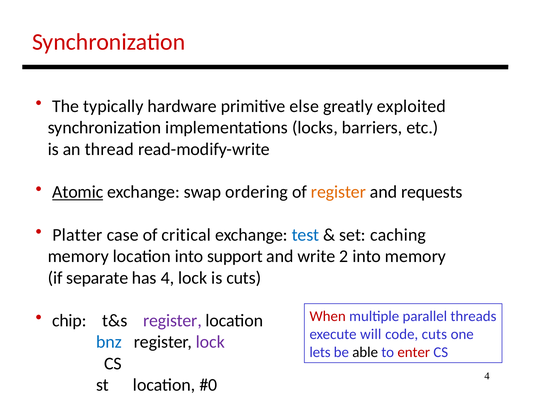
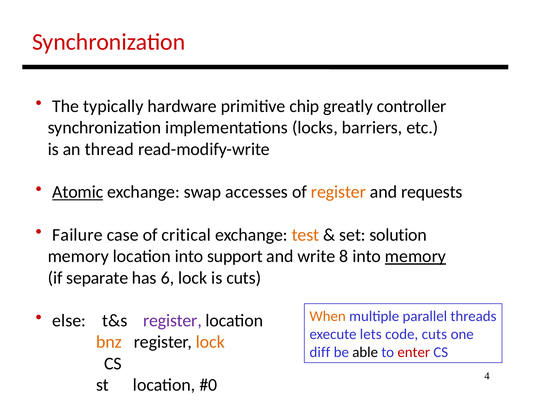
else: else -> chip (304, 106)
exploited: exploited -> controller (412, 106)
ordering: ordering -> accesses (257, 192)
Platter: Platter -> Failure (78, 234)
test colour: blue -> orange (305, 234)
caching: caching -> solution (398, 234)
2: 2 -> 8 (344, 256)
memory underline: none -> present (415, 256)
has 4: 4 -> 6 (167, 277)
When colour: red -> orange (328, 316)
chip: chip -> else (69, 320)
will: will -> lets (371, 334)
bnz colour: blue -> orange (109, 341)
lock colour: purple -> orange (210, 341)
lets: lets -> diff (320, 351)
